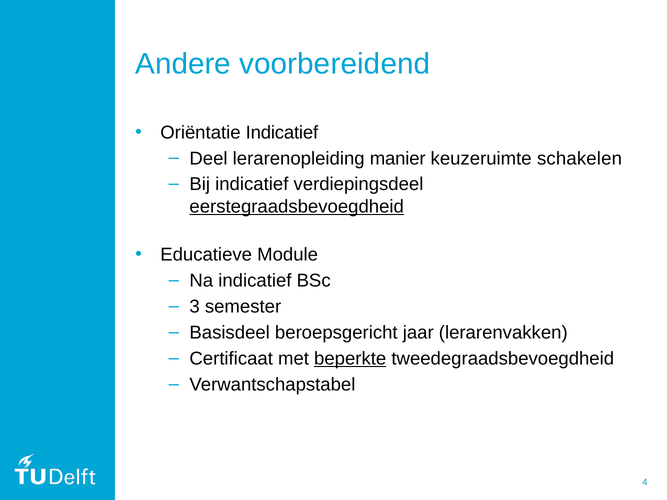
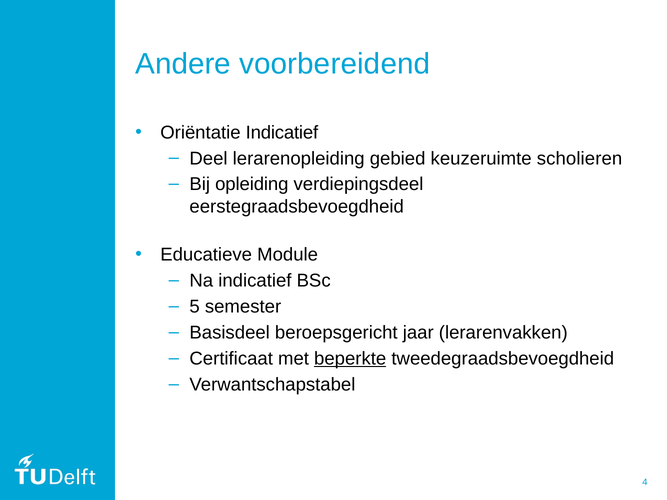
manier: manier -> gebied (398, 158)
schakelen: schakelen -> scholieren (580, 158)
Bij indicatief: indicatief -> opleiding (252, 184)
eerstegraadsbevoegdheid underline: present -> none (297, 207)
3: 3 -> 5 (195, 307)
